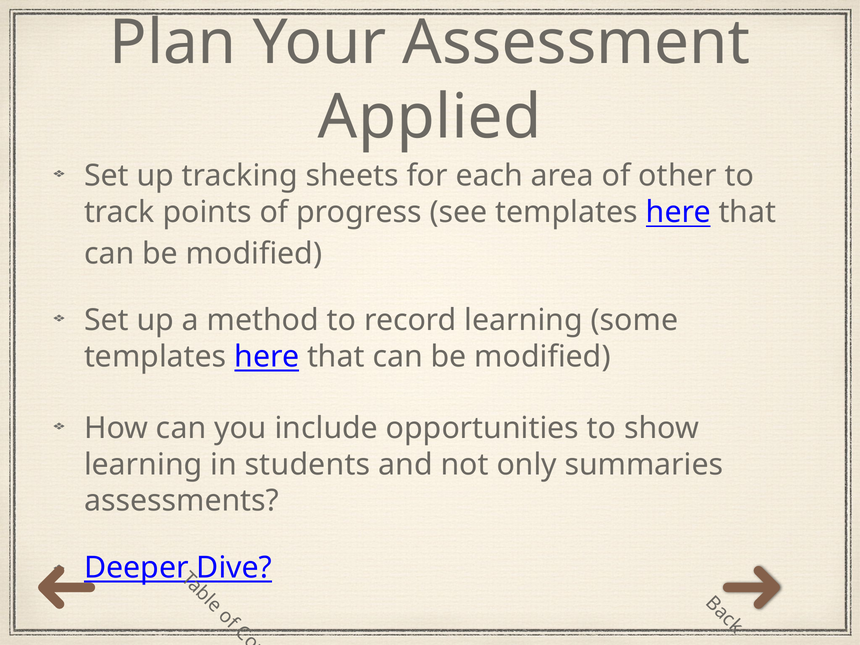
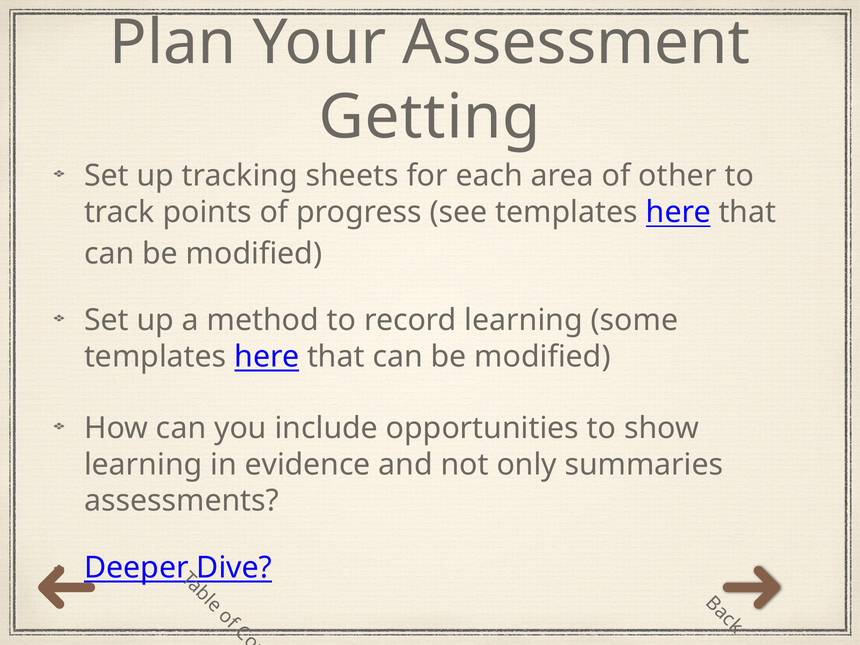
Applied: Applied -> Getting (430, 117)
students: students -> evidence (308, 465)
